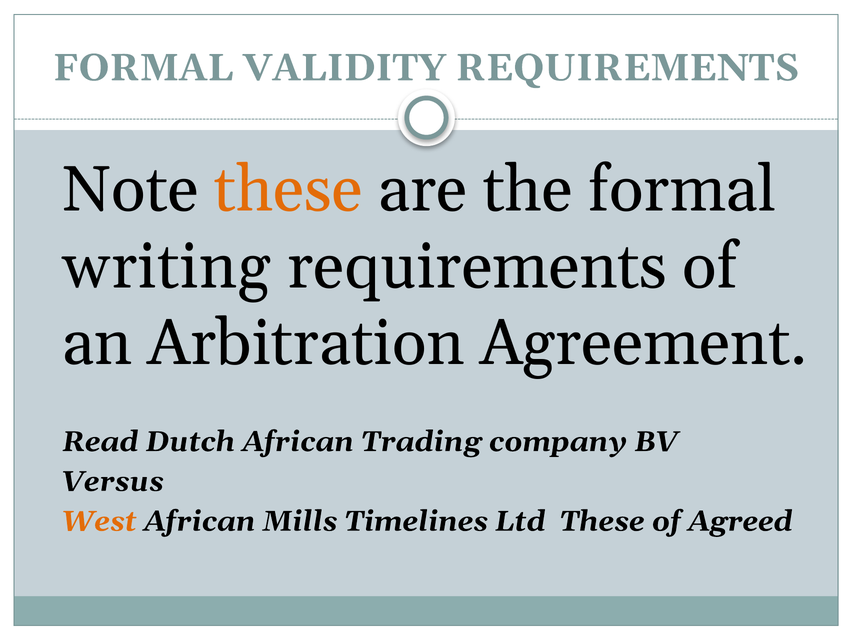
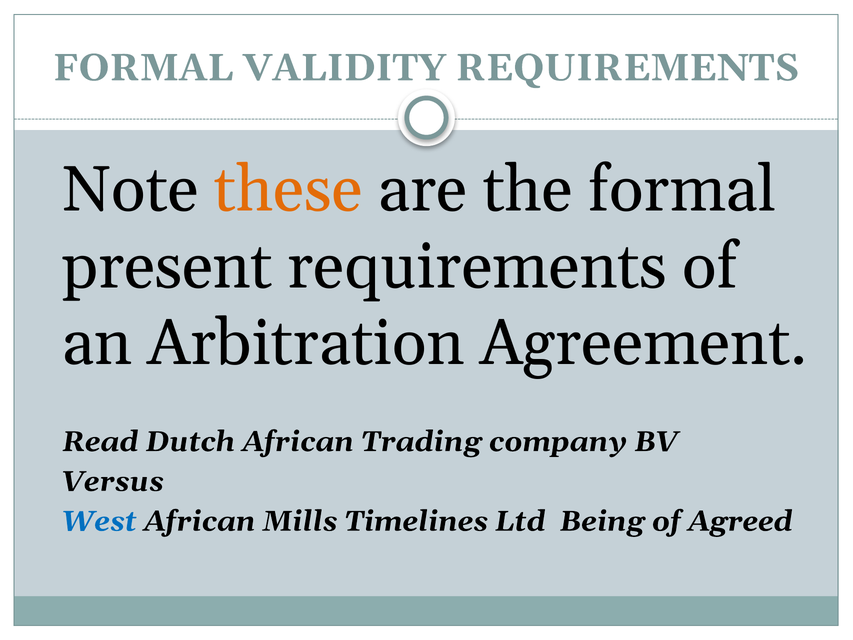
writing: writing -> present (167, 266)
West colour: orange -> blue (99, 521)
Ltd These: These -> Being (602, 521)
